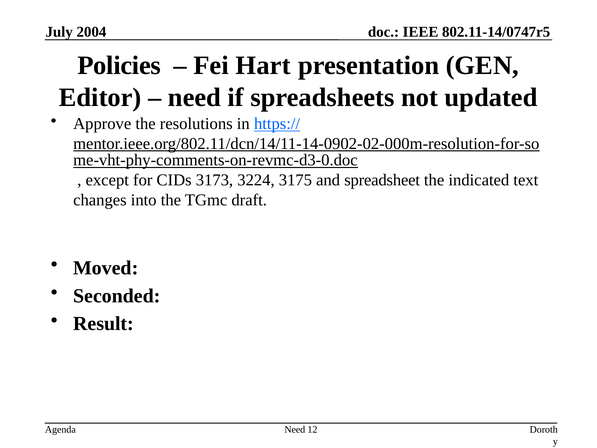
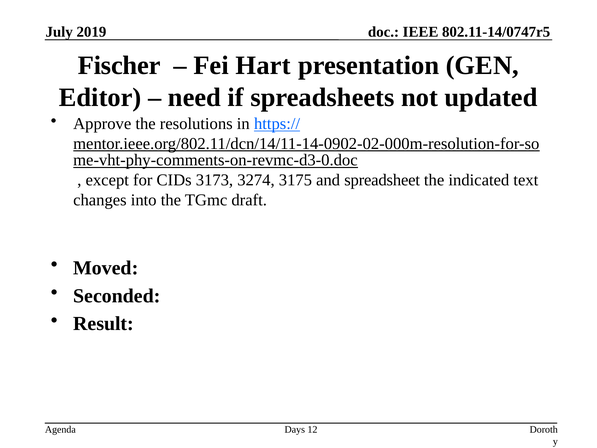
2004: 2004 -> 2019 (91, 32)
Policies: Policies -> Fischer (119, 66)
3224: 3224 -> 3274 (256, 180)
Need: Need -> Days (295, 429)
